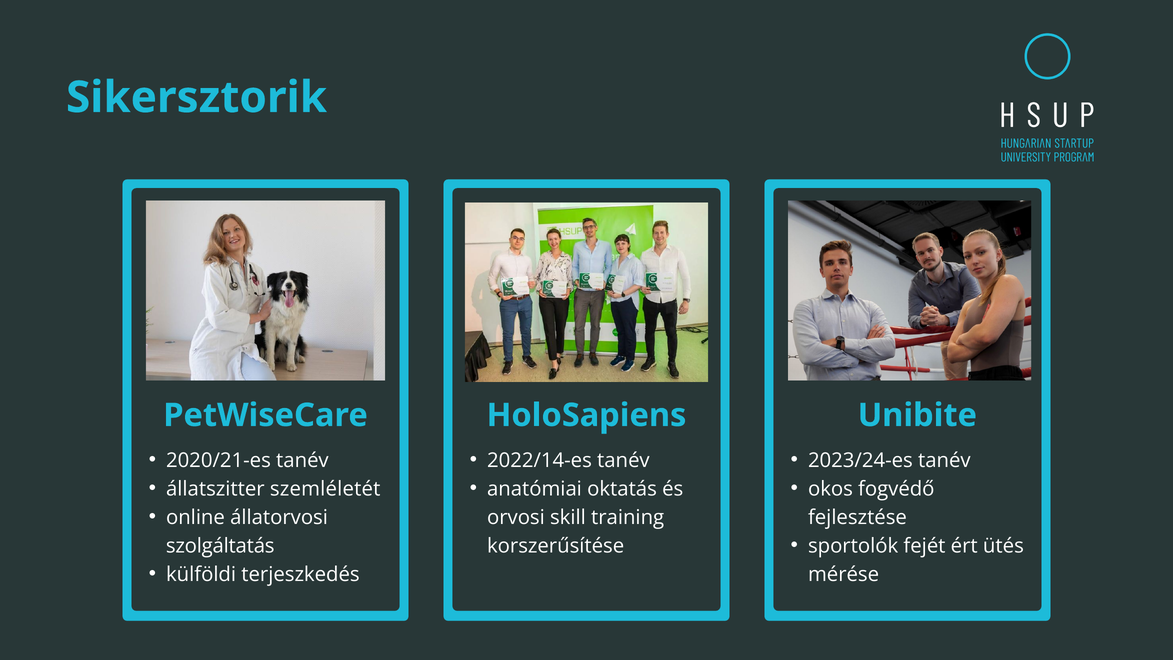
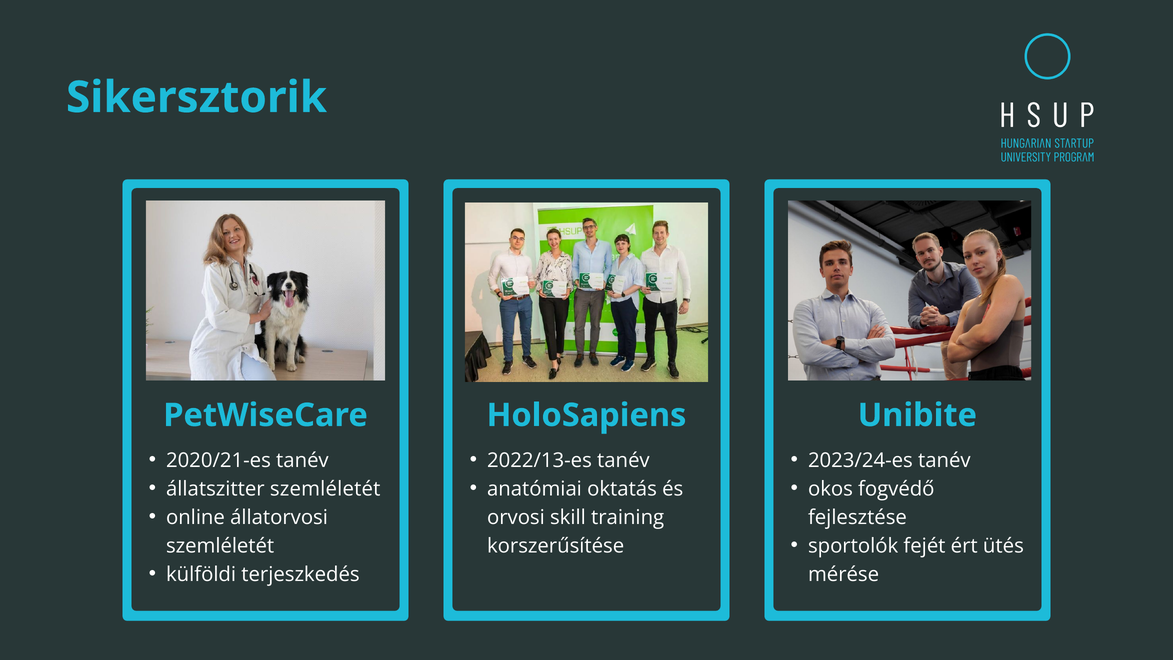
2022/14-es: 2022/14-es -> 2022/13-es (539, 460)
szolgáltatás: szolgáltatás -> szemléletét (220, 546)
